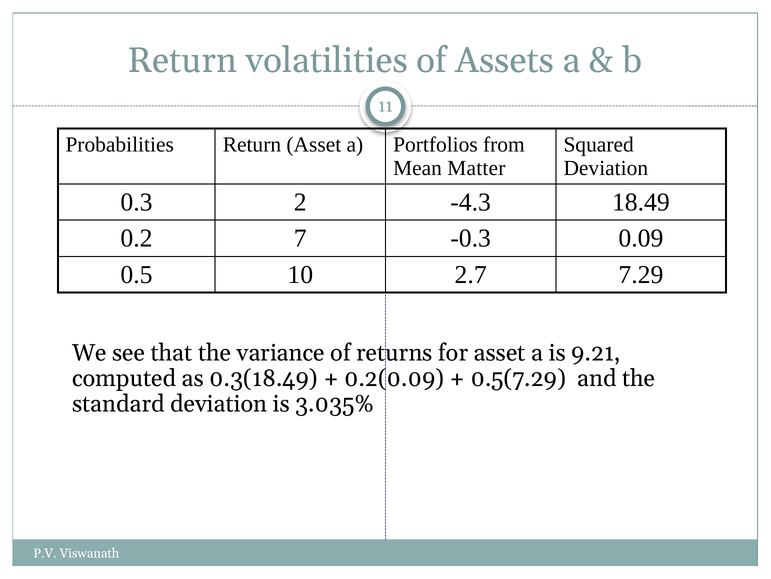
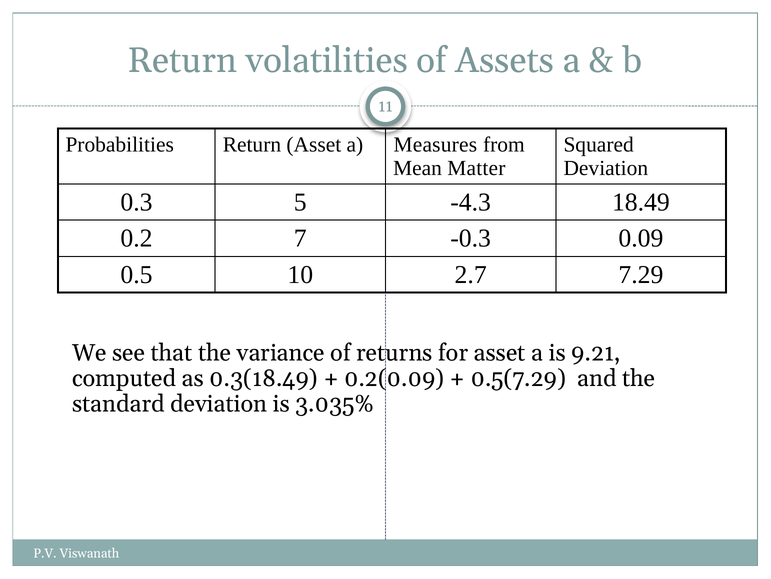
Portfolios: Portfolios -> Measures (435, 144)
2: 2 -> 5 (300, 202)
